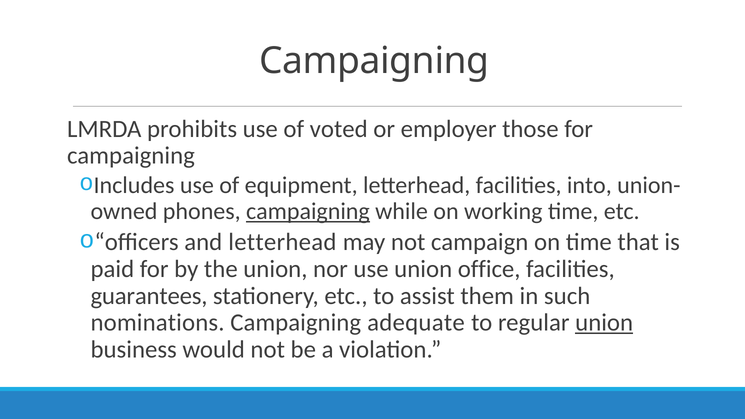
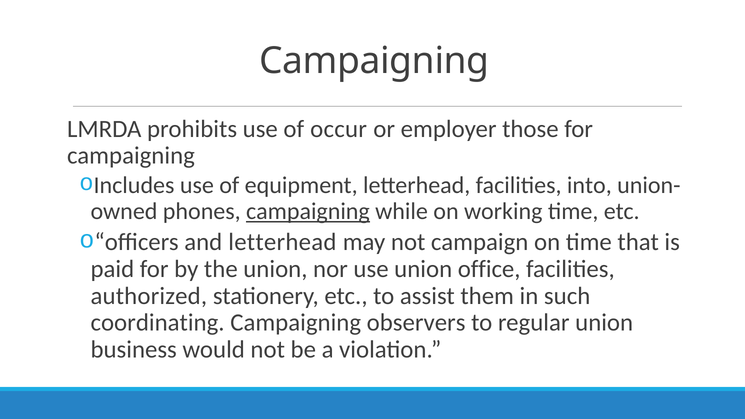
voted: voted -> occur (339, 129)
guarantees: guarantees -> authorized (149, 296)
nominations: nominations -> coordinating (158, 323)
adequate: adequate -> observers (416, 323)
union underline: present -> none (604, 323)
